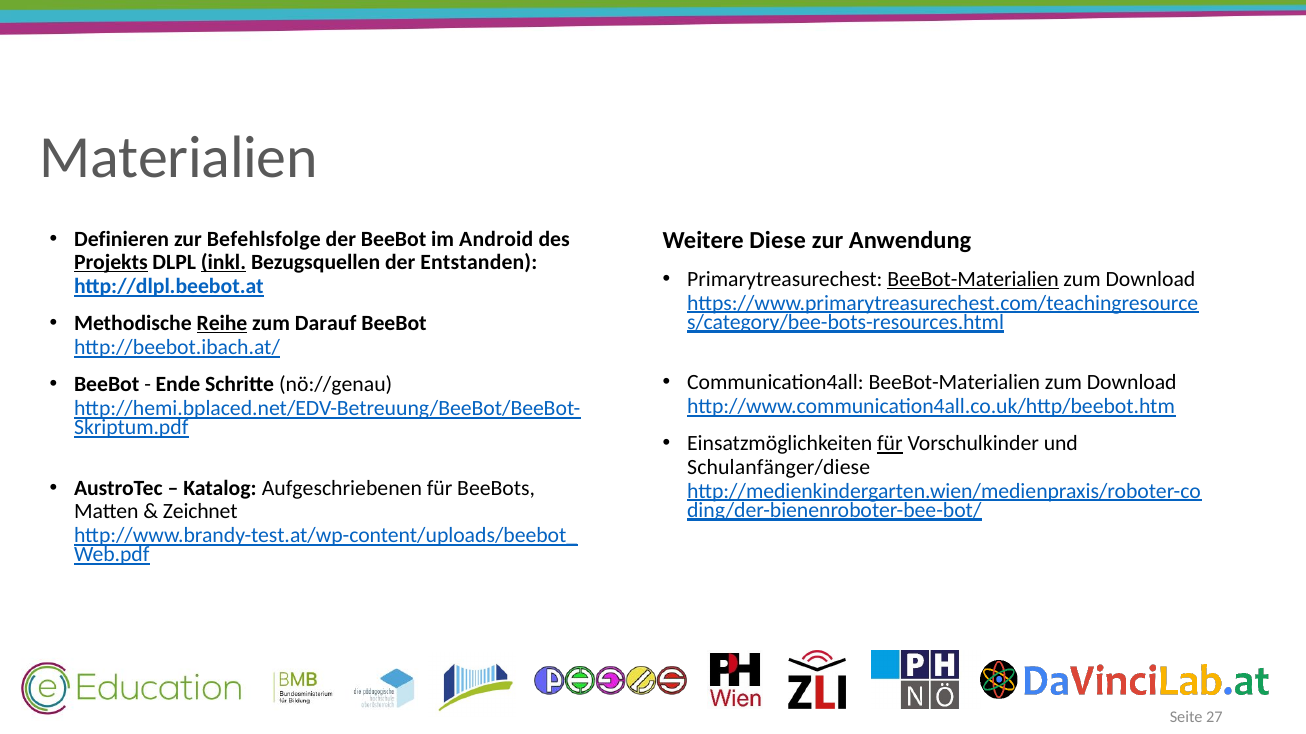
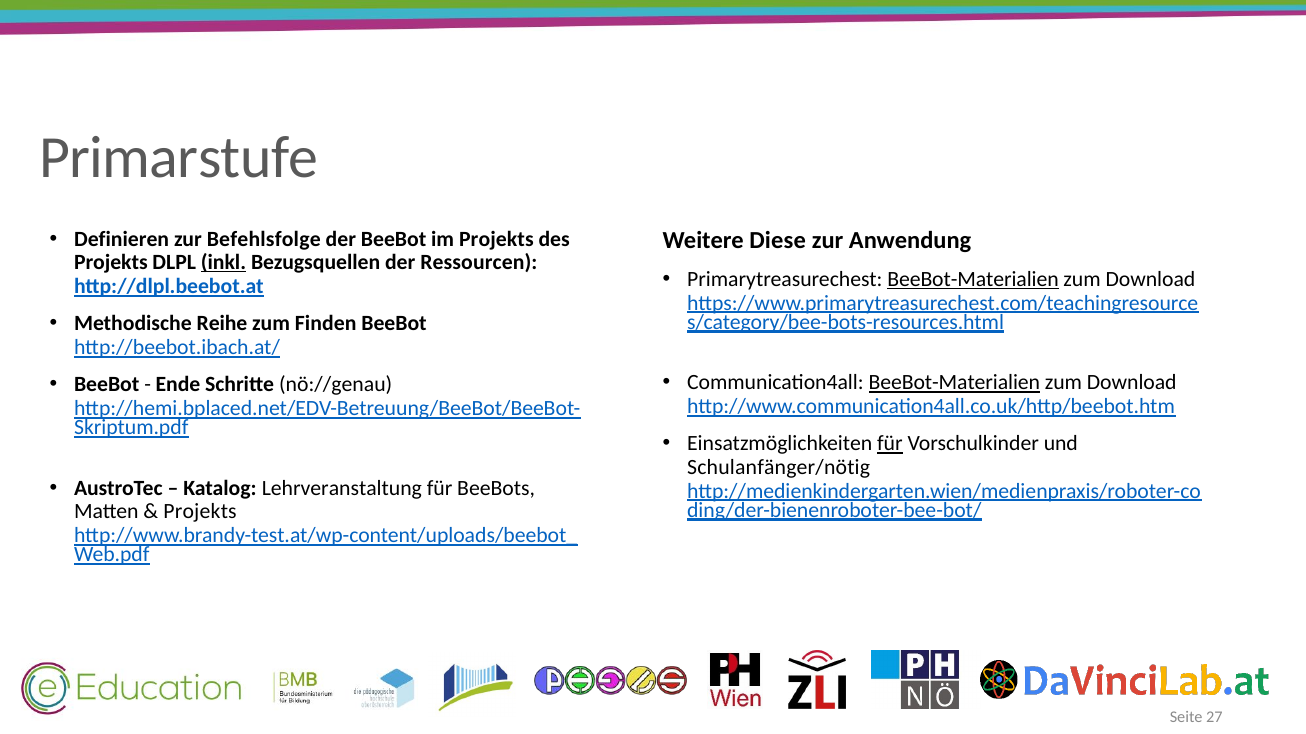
Materialien: Materialien -> Primarstufe (179, 158)
im Android: Android -> Projekts (496, 239)
Projekts underline: present -> none (111, 263)
Entstanden: Entstanden -> Ressourcen (479, 263)
Reihe underline: present -> none (222, 324)
Darauf: Darauf -> Finden (326, 324)
BeeBot-Materialien underline: none -> present (954, 383)
Schulanfänger/diese: Schulanfänger/diese -> Schulanfänger/nötig (779, 467)
Aufgeschriebenen: Aufgeschriebenen -> Lehrveranstaltung (342, 488)
Zeichnet: Zeichnet -> Projekts (200, 512)
